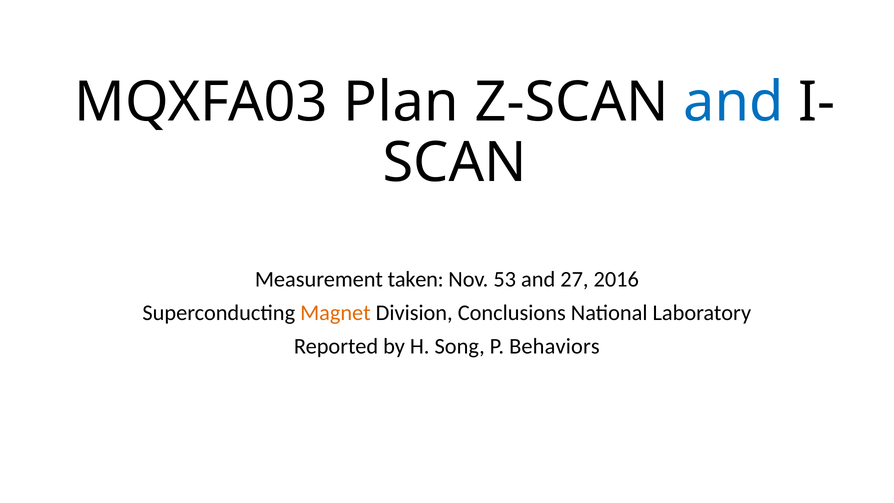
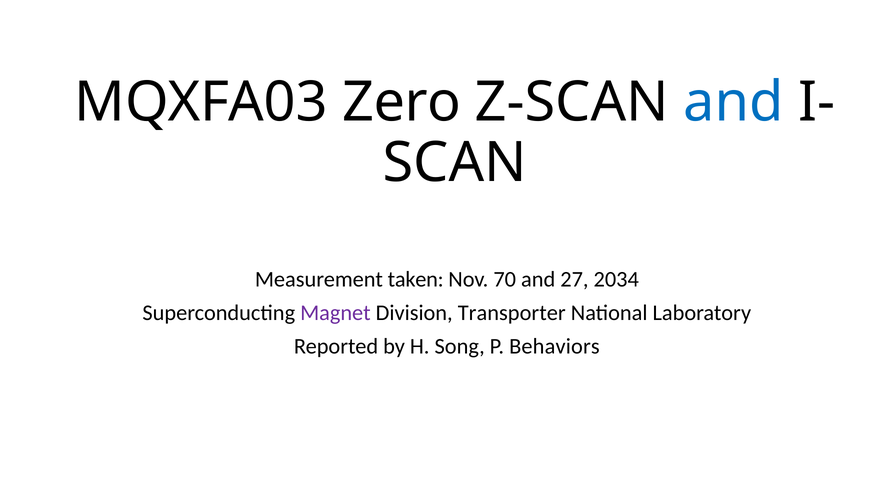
Plan: Plan -> Zero (402, 103)
53: 53 -> 70 (505, 279)
2016: 2016 -> 2034 (616, 279)
Magnet colour: orange -> purple (335, 313)
Conclusions: Conclusions -> Transporter (512, 313)
